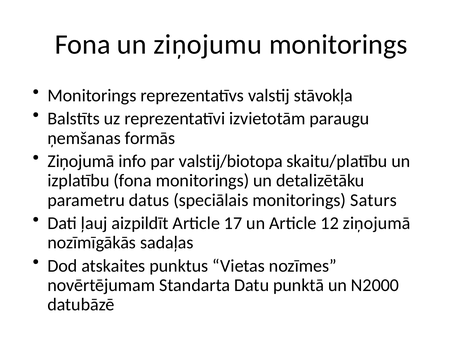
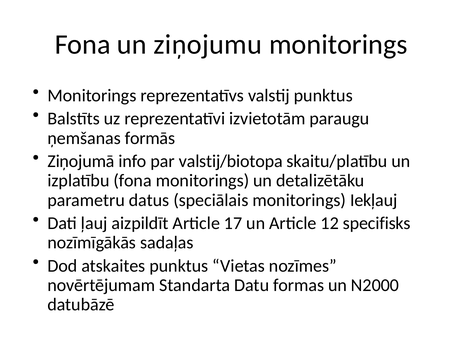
valstij stāvokļa: stāvokļa -> punktus (323, 96)
Saturs: Saturs -> Iekļauj (374, 200)
12 ziņojumā: ziņojumā -> specifisks (377, 223)
punktā: punktā -> formas (299, 285)
